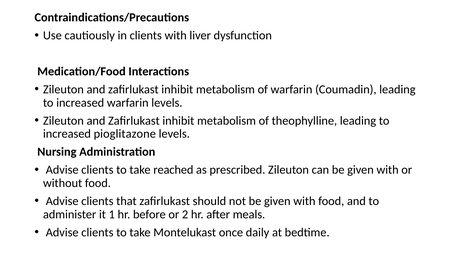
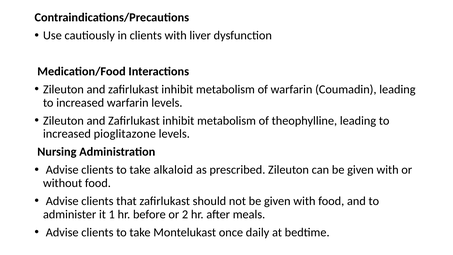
reached: reached -> alkaloid (173, 170)
